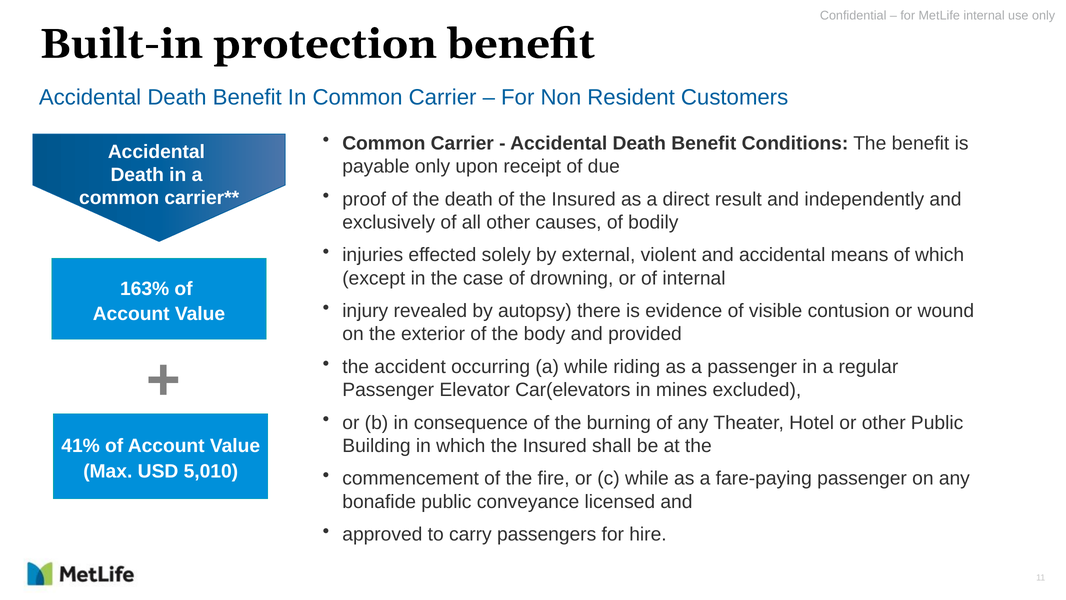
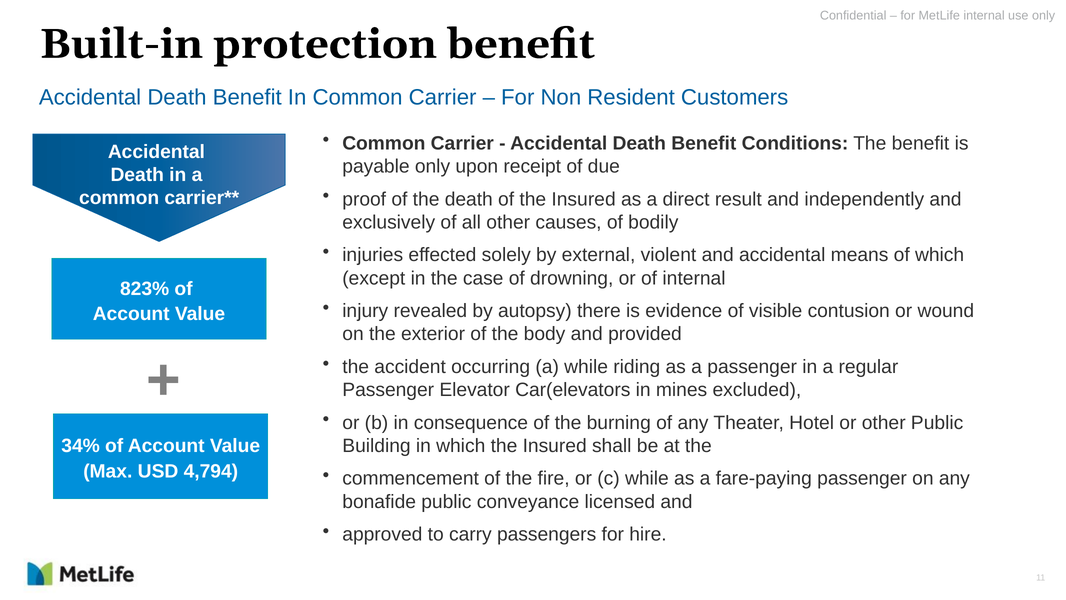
163%: 163% -> 823% (145, 288)
41%: 41% -> 34% (81, 446)
5,010: 5,010 -> 4,794 (211, 471)
